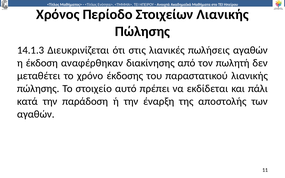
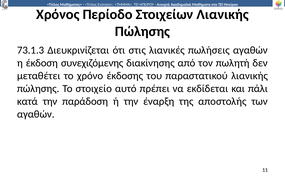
14.1.3: 14.1.3 -> 73.1.3 (31, 50)
αναφέρθηκαν: αναφέρθηκαν -> συνεχιζόμενης (92, 63)
